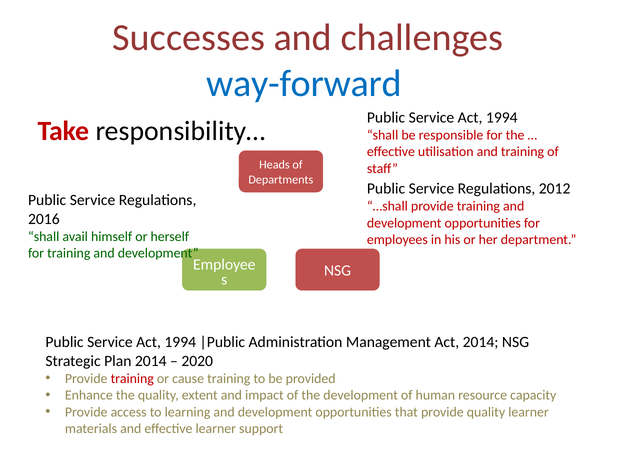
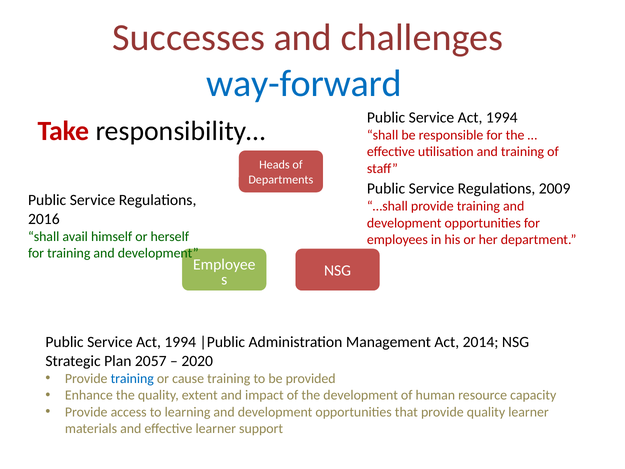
2012: 2012 -> 2009 (555, 189)
Plan 2014: 2014 -> 2057 (151, 361)
training colour: red -> blue (132, 378)
